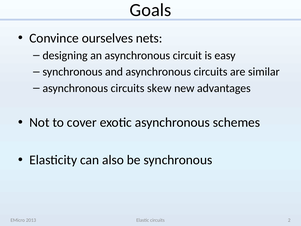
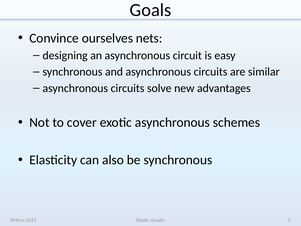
skew: skew -> solve (159, 88)
